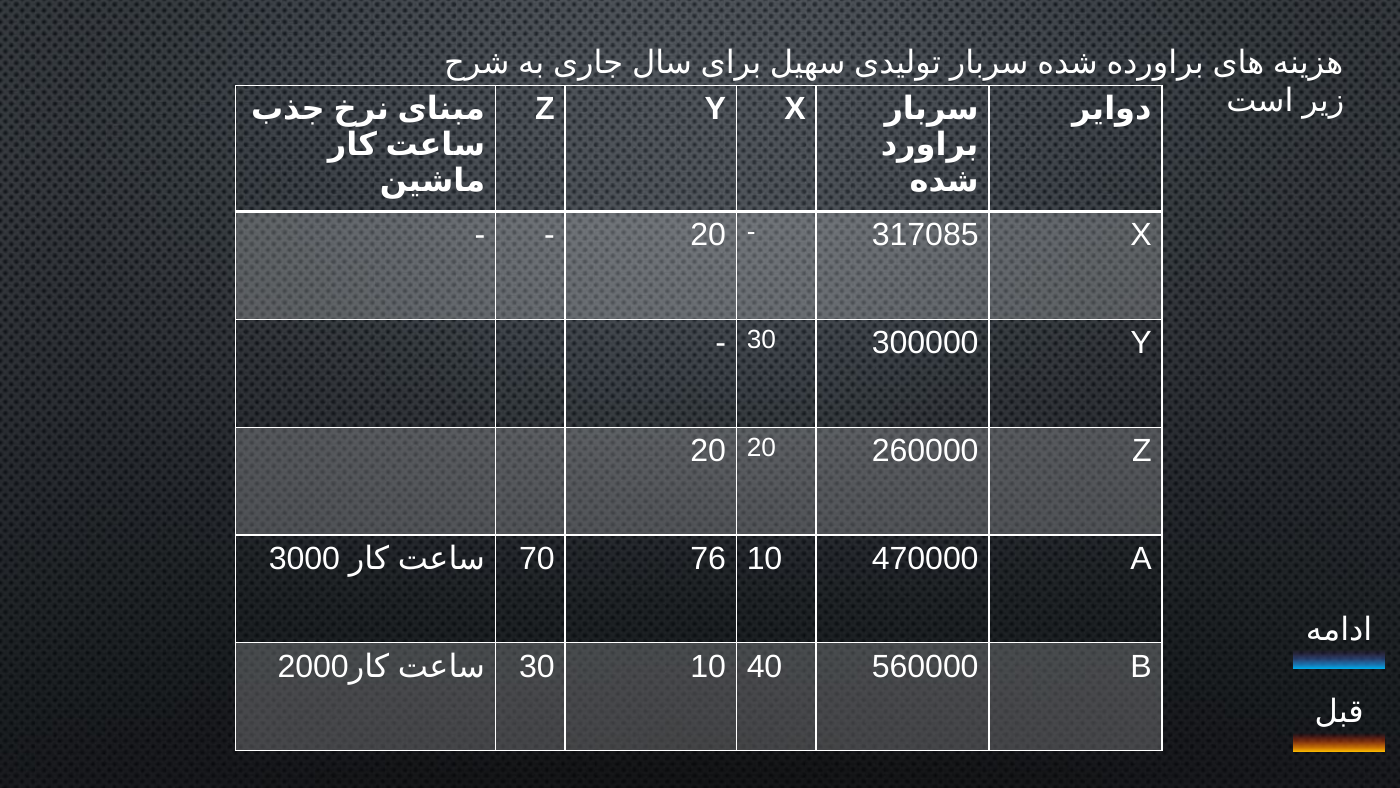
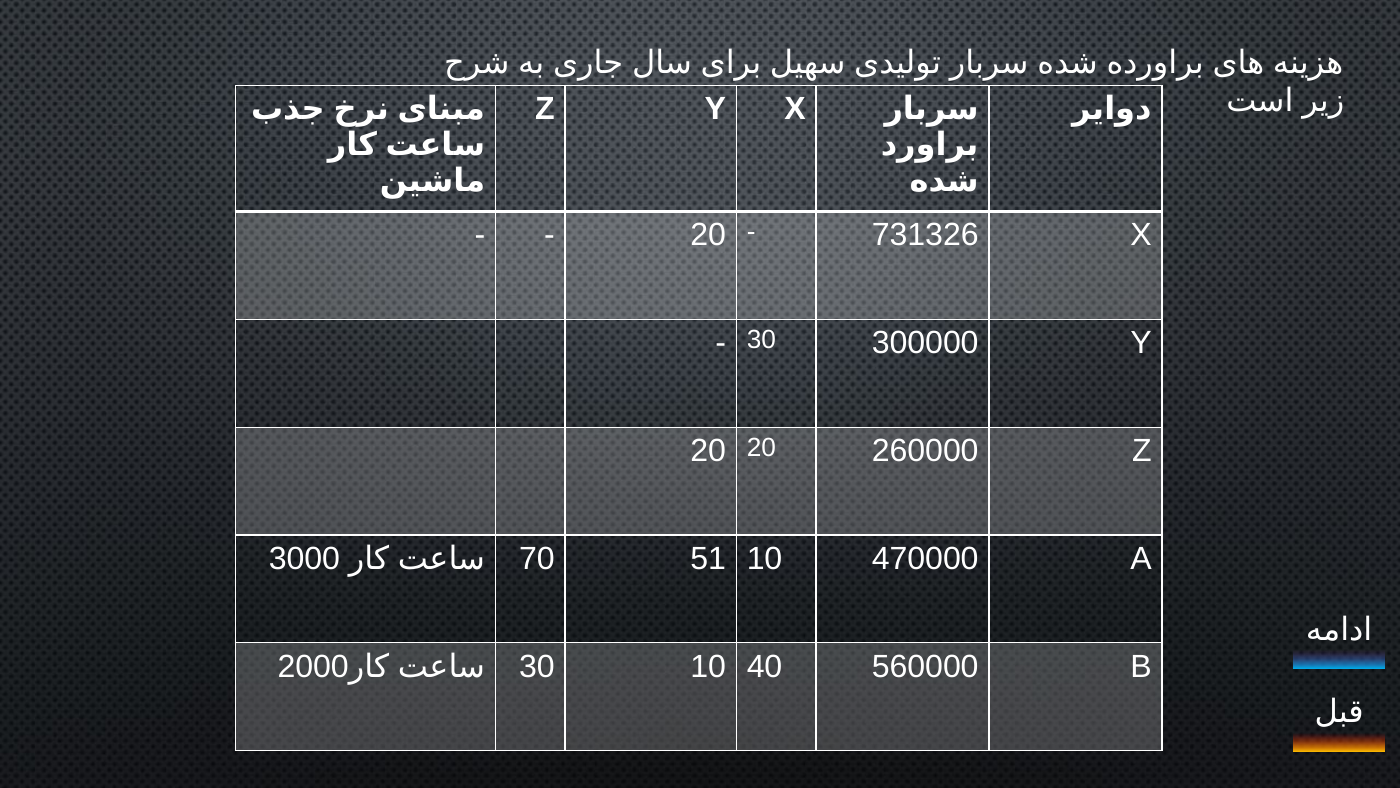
317085: 317085 -> 731326 (925, 235)
76: 76 -> 51 (708, 558)
